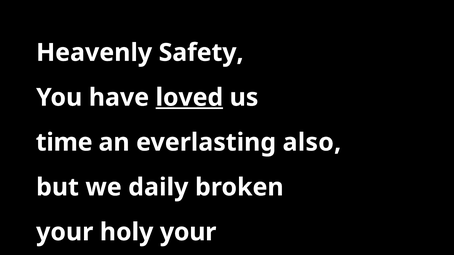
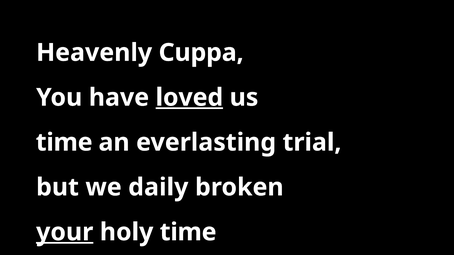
Safety: Safety -> Cuppa (201, 53)
also: also -> trial (312, 143)
your underline: none -> present (65, 232)
holy your: your -> time (188, 232)
